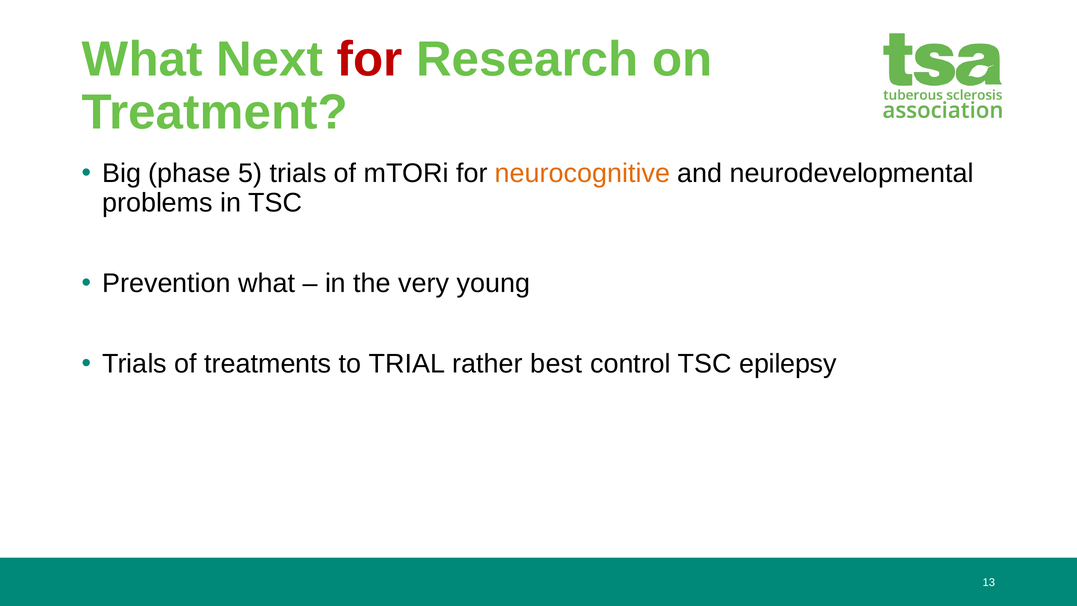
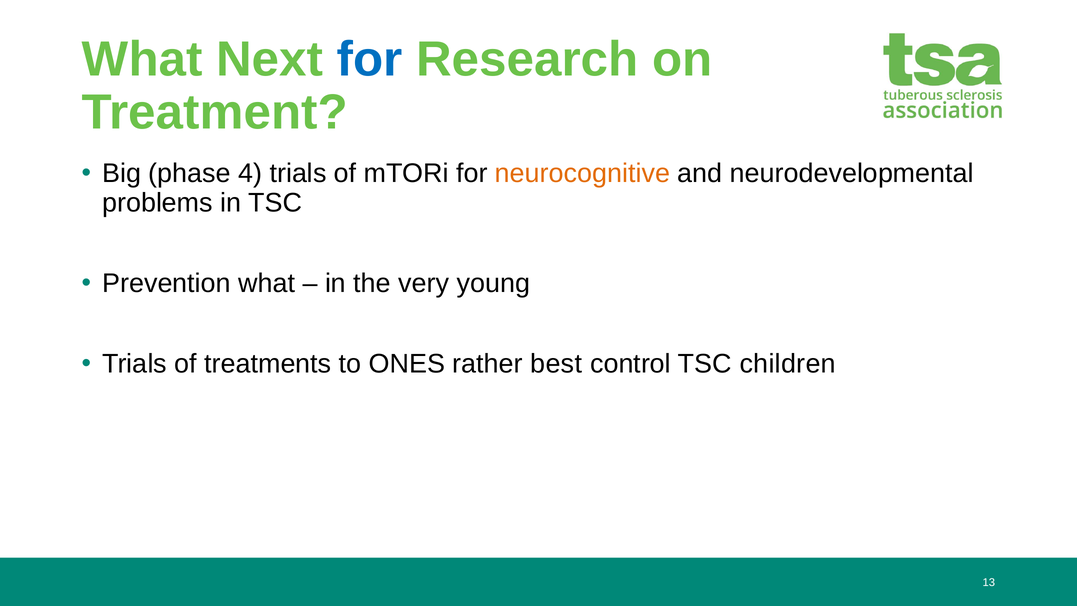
for colour: red -> blue (370, 59)
5: 5 -> 4 (250, 173)
TRIAL: TRIAL -> ONES (407, 364)
epilepsy: epilepsy -> children (788, 364)
